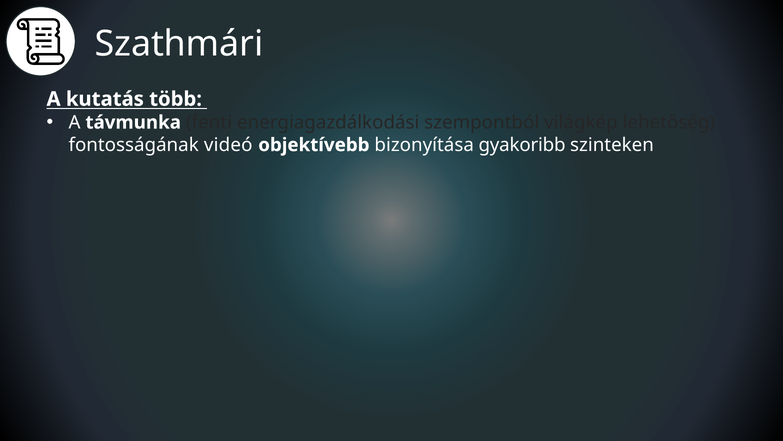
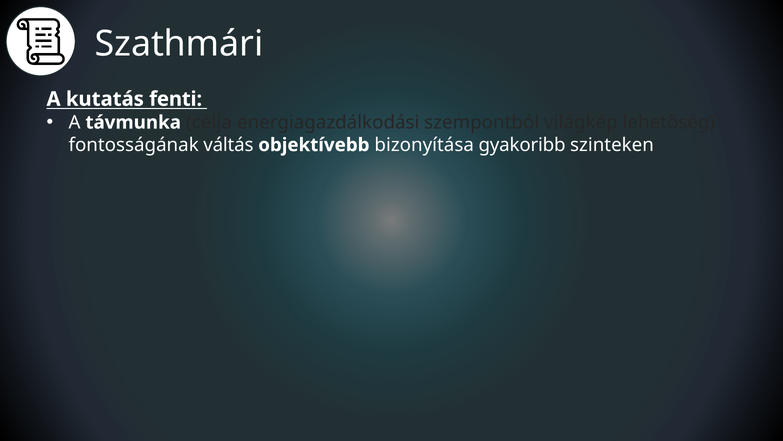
több: több -> fenti (176, 99)
fenti: fenti -> célja (209, 122)
videó: videó -> váltás (228, 145)
